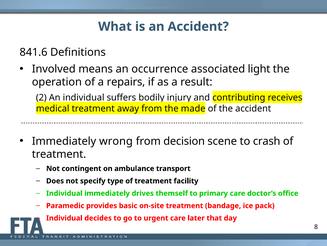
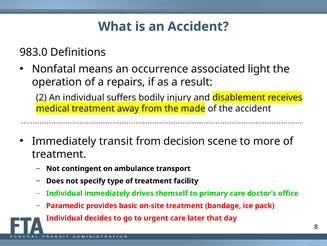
841.6: 841.6 -> 983.0 (34, 52)
Involved: Involved -> Nonfatal (54, 69)
contributing: contributing -> disablement (239, 97)
wrong: wrong -> transit (116, 141)
crash: crash -> more (267, 141)
